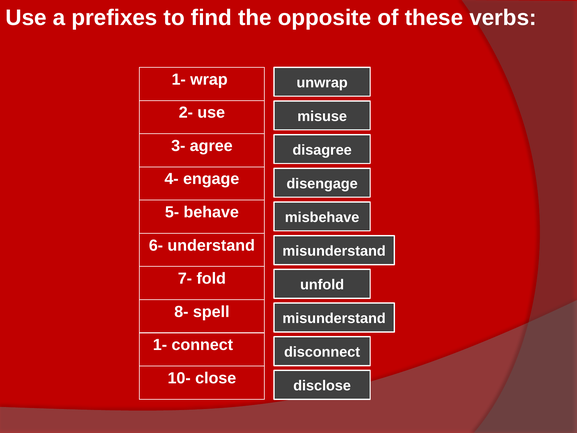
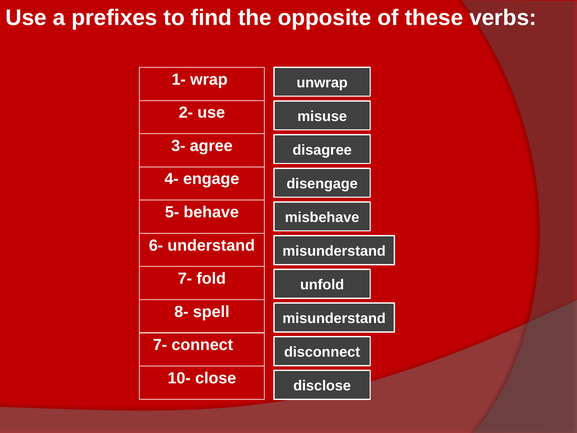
1-: 1- -> 7- (160, 345)
